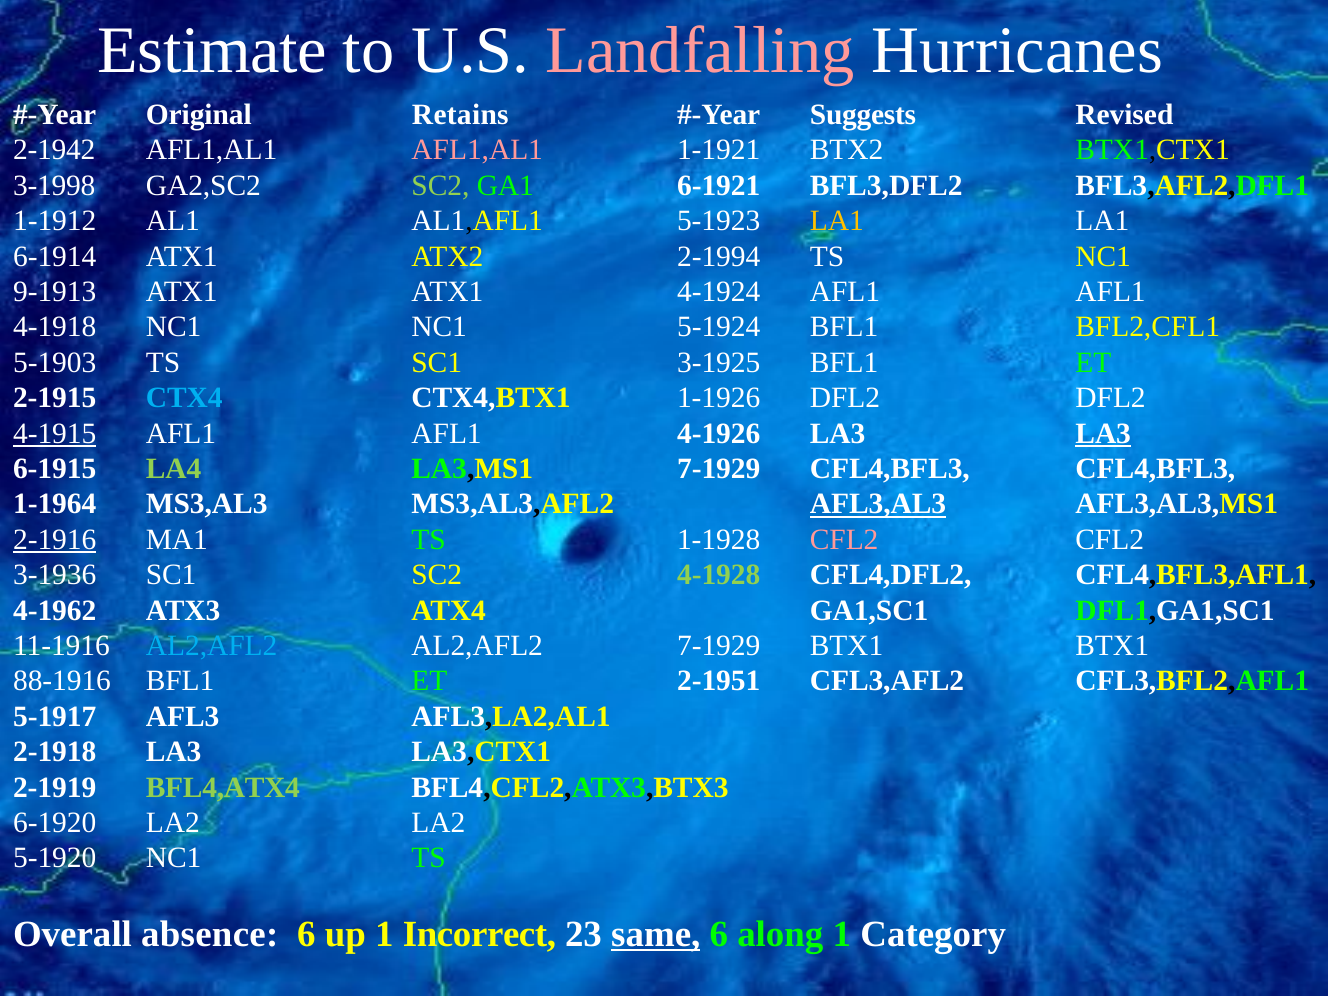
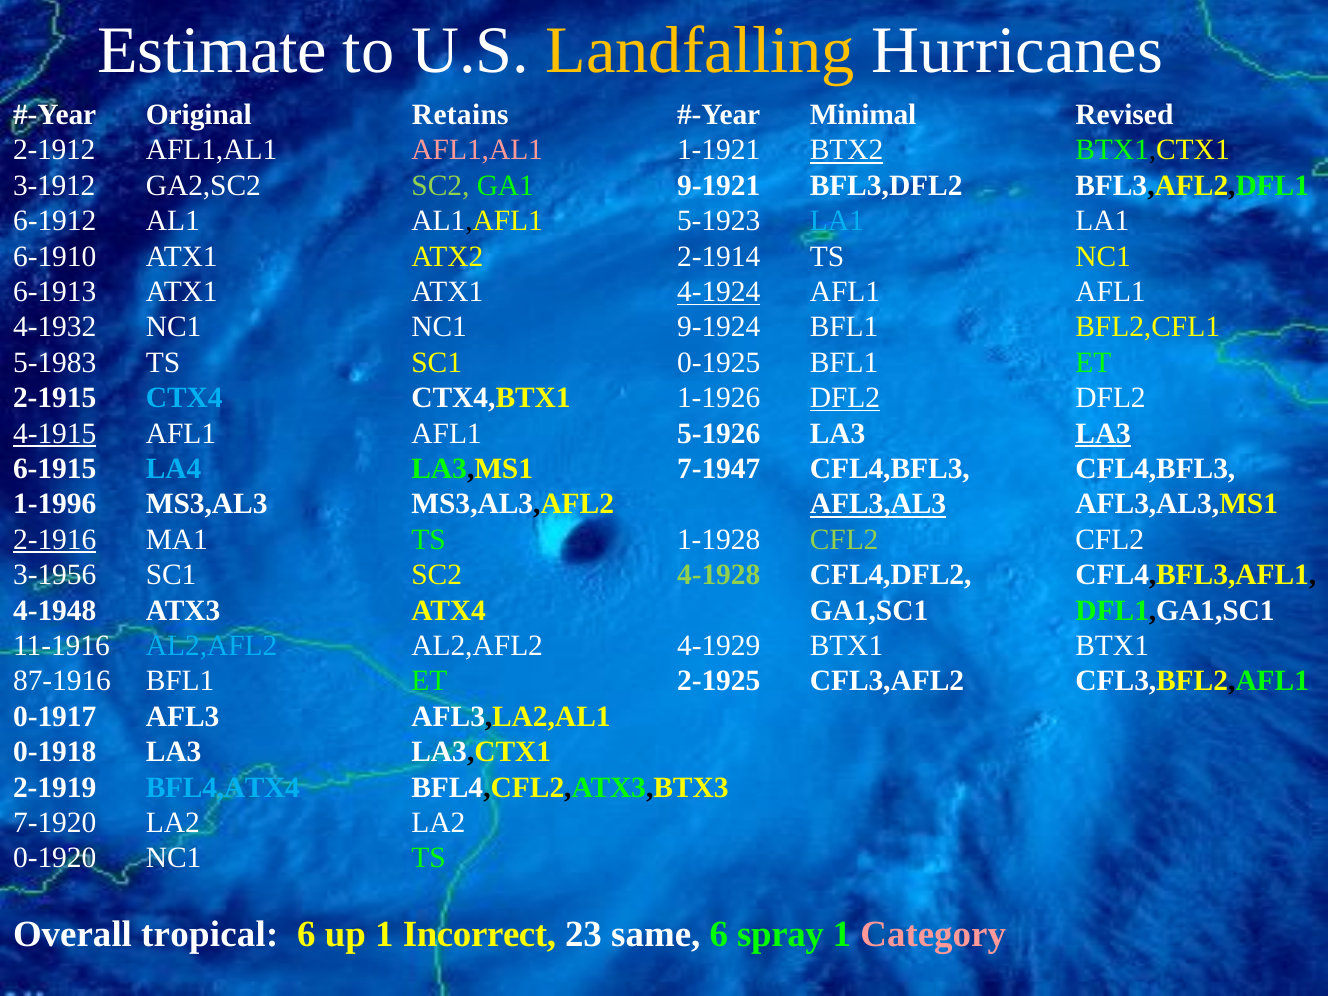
Landfalling colour: pink -> yellow (700, 51)
Suggests: Suggests -> Minimal (863, 115)
2-1942: 2-1942 -> 2-1912 (54, 150)
BTX2 underline: none -> present (847, 150)
3-1998: 3-1998 -> 3-1912 (54, 186)
6-1921: 6-1921 -> 9-1921 (719, 186)
1-1912: 1-1912 -> 6-1912 (55, 221)
LA1 colour: yellow -> light blue (837, 221)
6-1914: 6-1914 -> 6-1910 (55, 256)
2-1994: 2-1994 -> 2-1914 (719, 256)
9-1913: 9-1913 -> 6-1913 (55, 292)
4-1924 underline: none -> present (719, 292)
4-1918: 4-1918 -> 4-1932 (55, 327)
5-1924: 5-1924 -> 9-1924 (719, 327)
5-1903: 5-1903 -> 5-1983 (55, 363)
3-1925: 3-1925 -> 0-1925 (719, 363)
DFL2 underline: none -> present (845, 398)
4-1926: 4-1926 -> 5-1926 (719, 433)
LA4 colour: light green -> light blue (174, 469)
LA3,MS1 7-1929: 7-1929 -> 7-1947 (719, 469)
1-1964: 1-1964 -> 1-1996 (55, 504)
CFL2 colour: pink -> light green (844, 540)
3-1936: 3-1936 -> 3-1956 (55, 575)
4-1962: 4-1962 -> 4-1948 (55, 610)
AL2,AFL2 7-1929: 7-1929 -> 4-1929 (719, 646)
88-1916: 88-1916 -> 87-1916 (62, 681)
2-1951: 2-1951 -> 2-1925 (719, 681)
5-1917: 5-1917 -> 0-1917 (55, 716)
2-1918: 2-1918 -> 0-1918 (55, 752)
BFL4,ATX4 colour: light green -> light blue (223, 787)
6-1920: 6-1920 -> 7-1920 (55, 823)
5-1920: 5-1920 -> 0-1920 (55, 858)
absence: absence -> tropical (210, 934)
same underline: present -> none (656, 934)
along: along -> spray (781, 934)
Category colour: white -> pink (933, 934)
